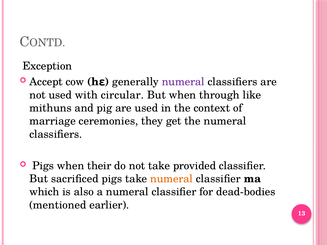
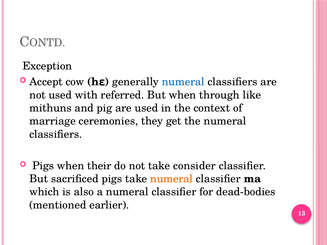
numeral colour: purple -> blue (183, 82)
circular: circular -> referred (122, 95)
provided: provided -> consider (194, 166)
